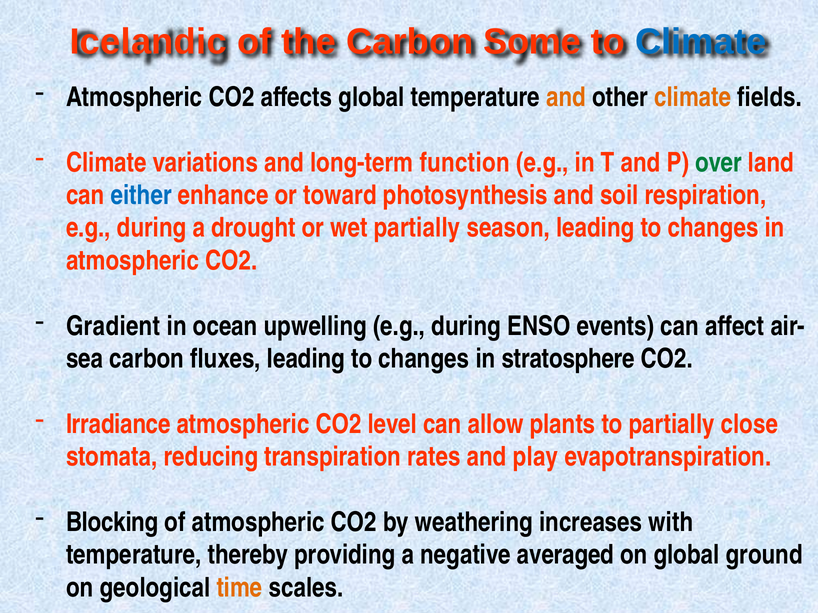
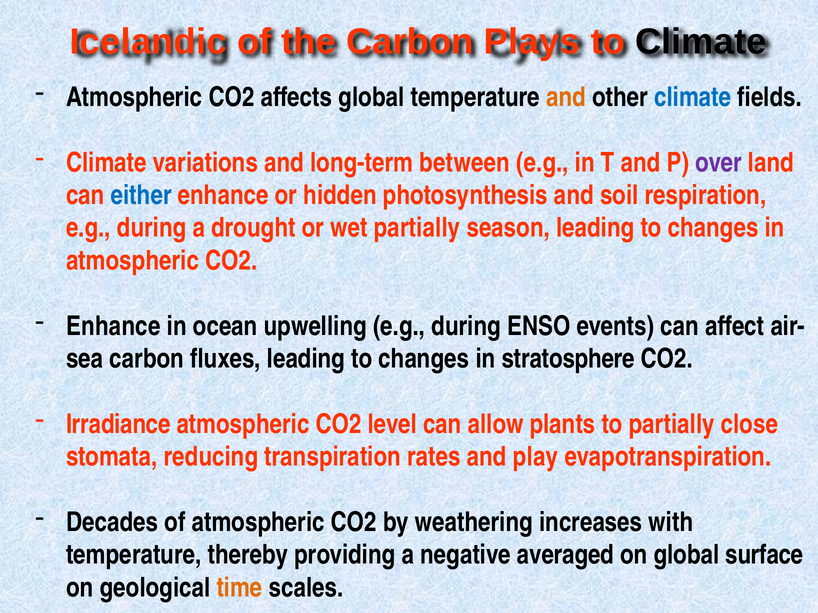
Some: Some -> Plays (532, 42)
Climate colour: blue -> black (701, 42)
climate colour: orange -> blue (693, 97)
function: function -> between (465, 163)
over colour: green -> purple (719, 163)
toward: toward -> hidden (340, 195)
Gradient: Gradient -> Enhance (113, 326)
Blocking: Blocking -> Decades (112, 523)
ground: ground -> surface (764, 555)
